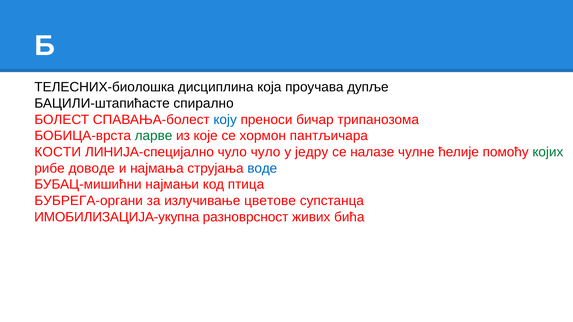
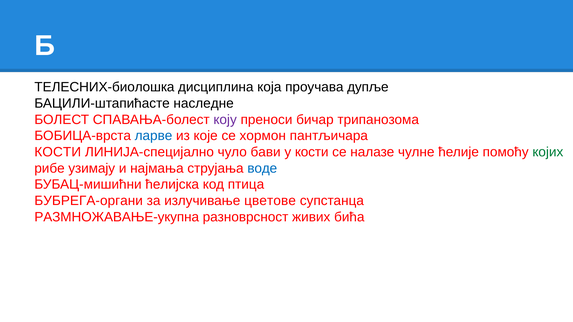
спирално: спирално -> наследне (204, 104)
коју colour: blue -> purple (225, 120)
ларве colour: green -> blue (153, 136)
чуло чуло: чуло -> бави (266, 152)
у једру: једру -> кости (312, 152)
доводе: доводе -> узимају (92, 168)
најмањи: најмањи -> ћелијска (172, 185)
ИМОБИЛИЗАЦИЈА-укупна: ИМОБИЛИЗАЦИЈА-укупна -> РАЗМНОЖАВАЊЕ-укупна (117, 217)
